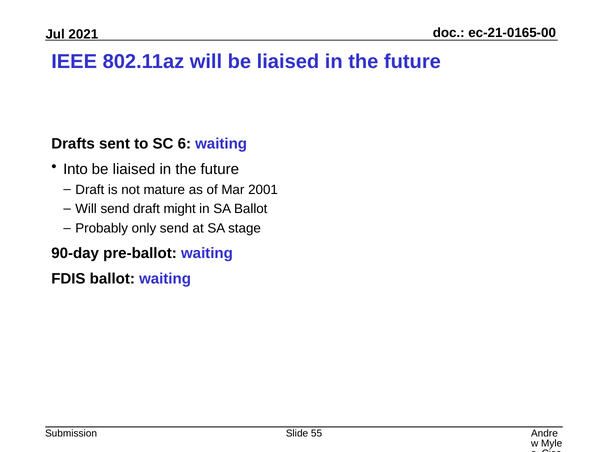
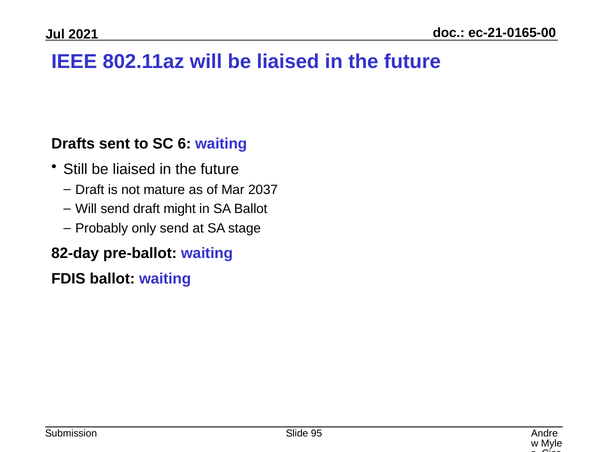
Into: Into -> Still (75, 169)
2001: 2001 -> 2037 (263, 190)
90-day: 90-day -> 82-day (75, 253)
55: 55 -> 95 (317, 434)
